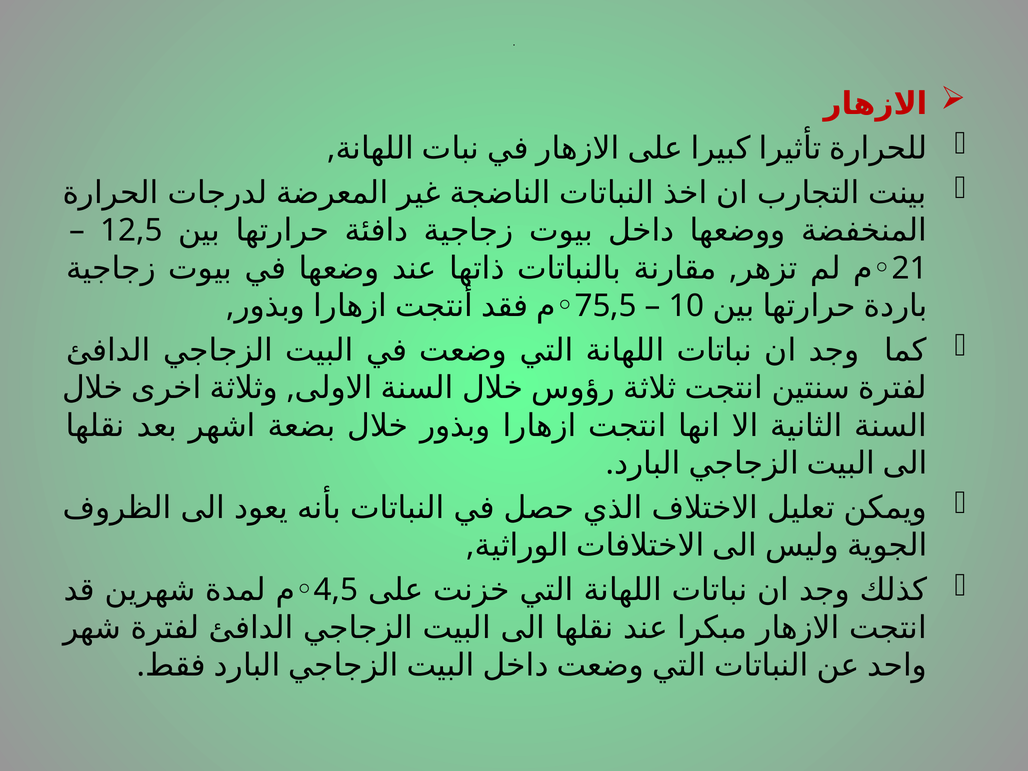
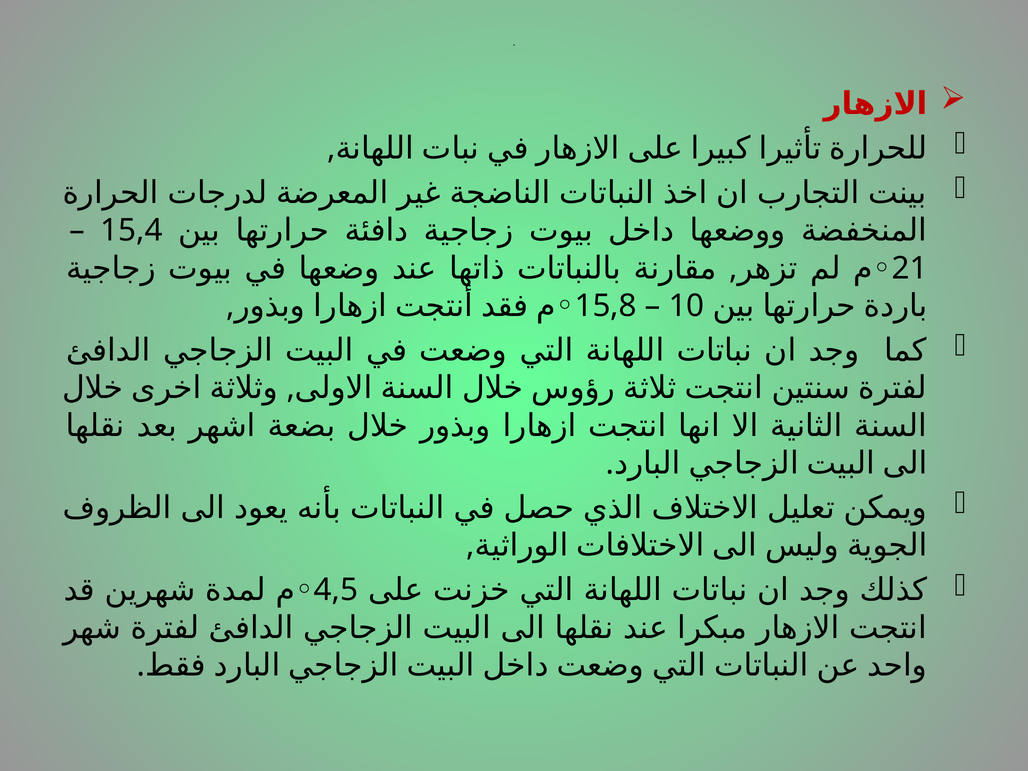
12,5: 12,5 -> 15,4 (132, 230)
75,5: 75,5 -> 15,8 (606, 306)
